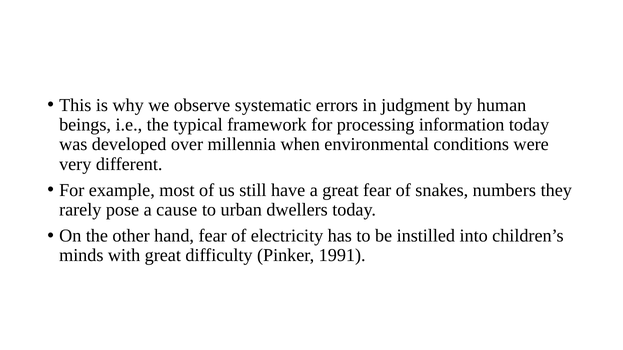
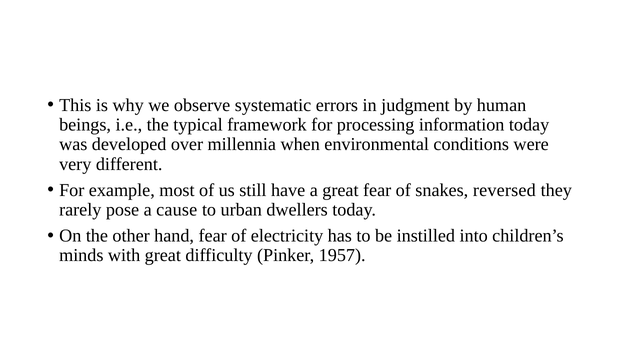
numbers: numbers -> reversed (504, 190)
1991: 1991 -> 1957 (342, 256)
